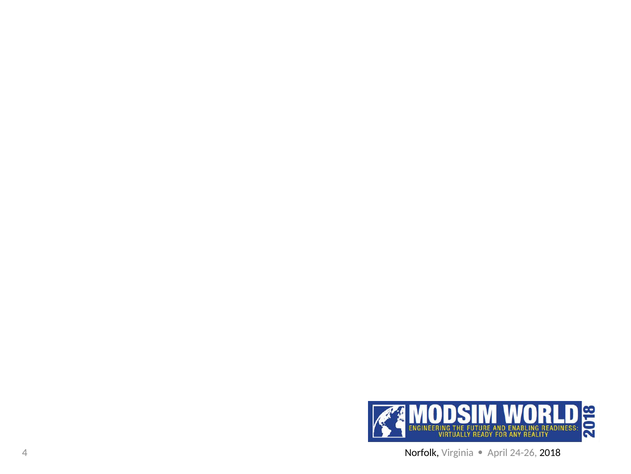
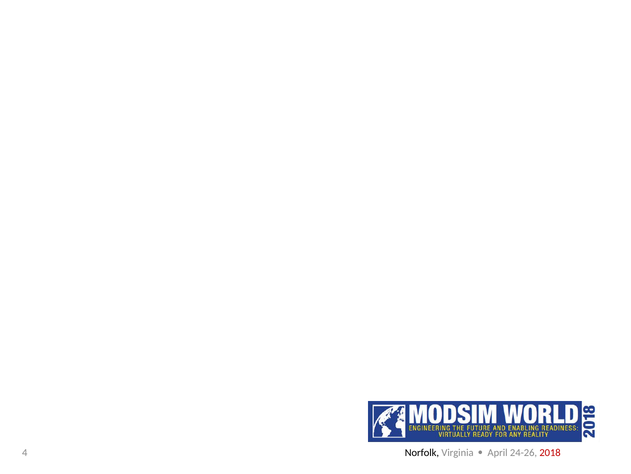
2018 colour: black -> red (550, 452)
